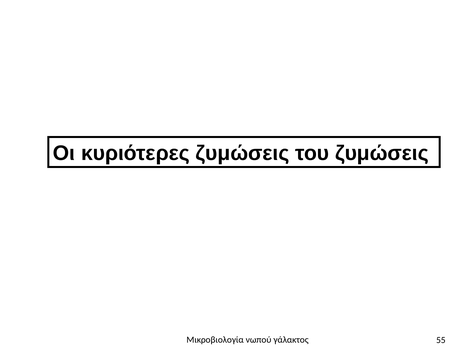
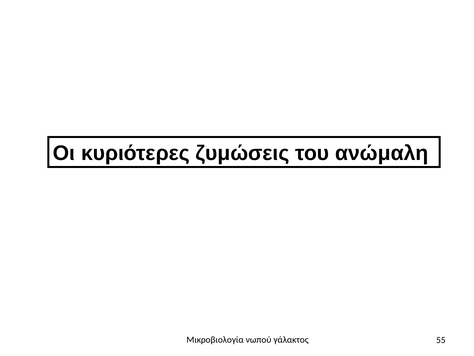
του ζυμώσεις: ζυμώσεις -> ανώμαλη (382, 153)
